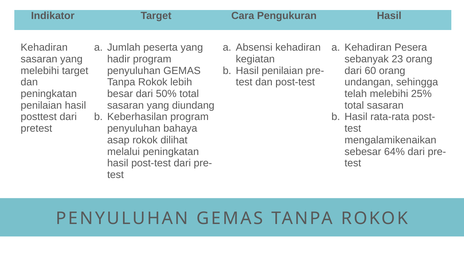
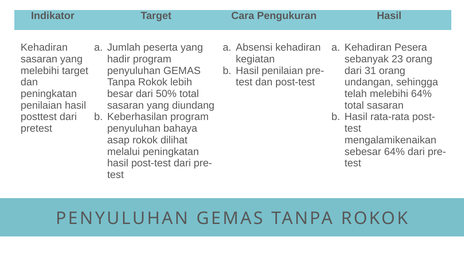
60: 60 -> 31 (370, 71)
melebihi 25%: 25% -> 64% (421, 94)
